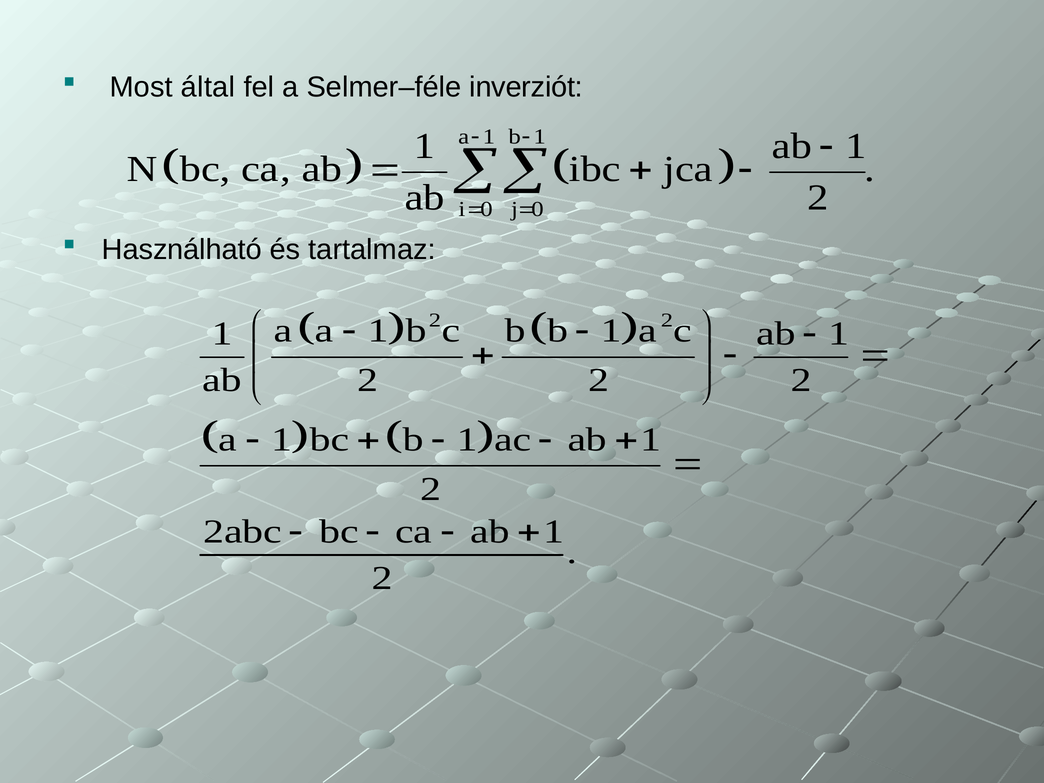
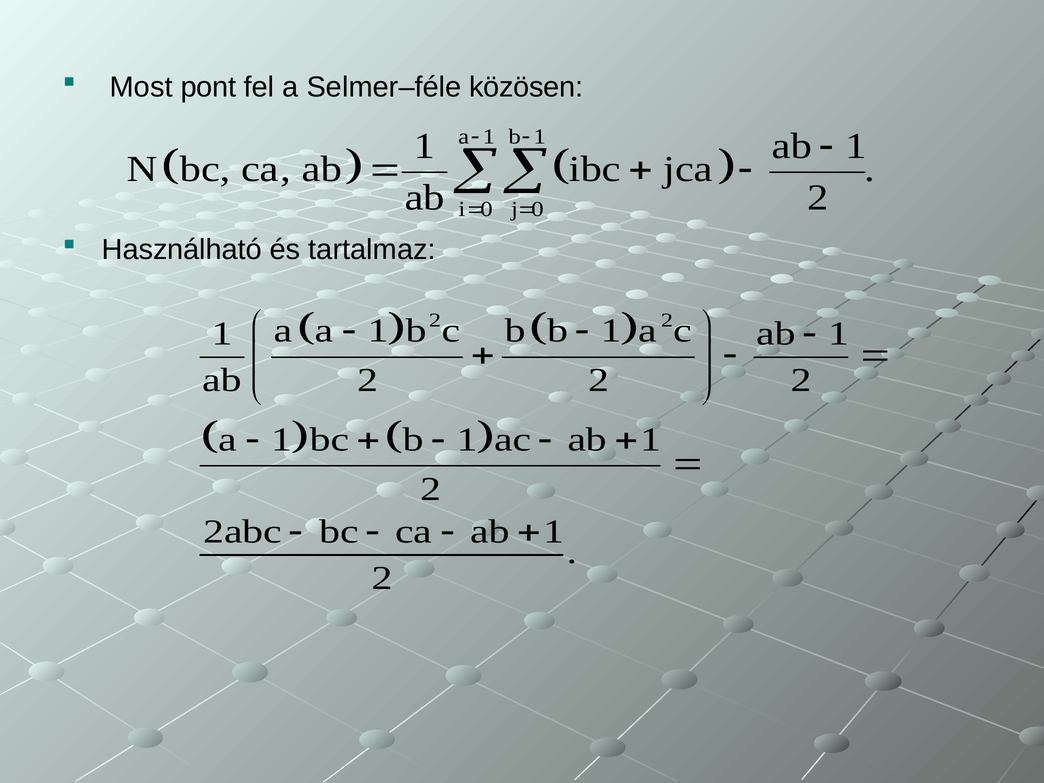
által: által -> pont (208, 87)
inverziót: inverziót -> közösen (526, 87)
